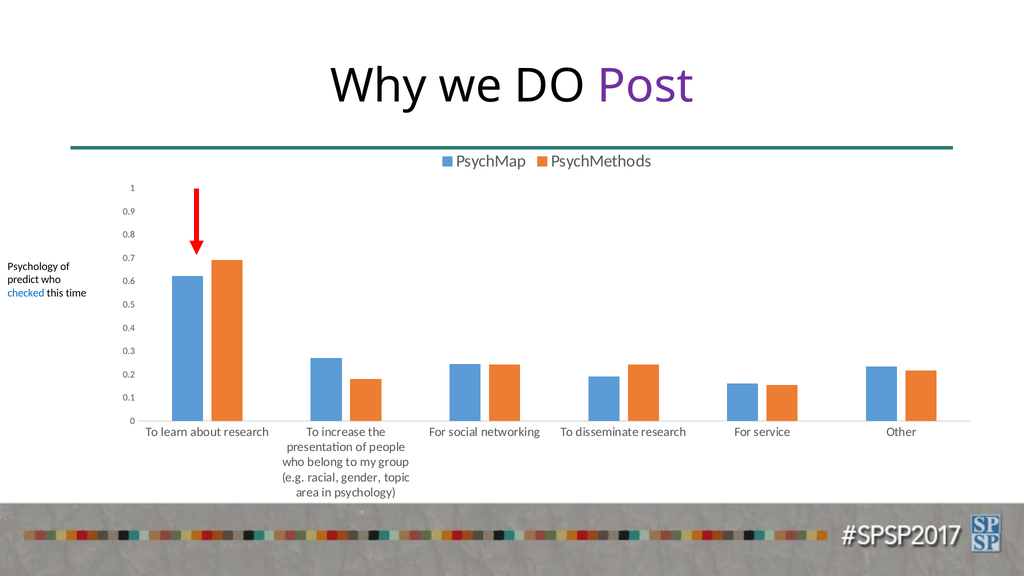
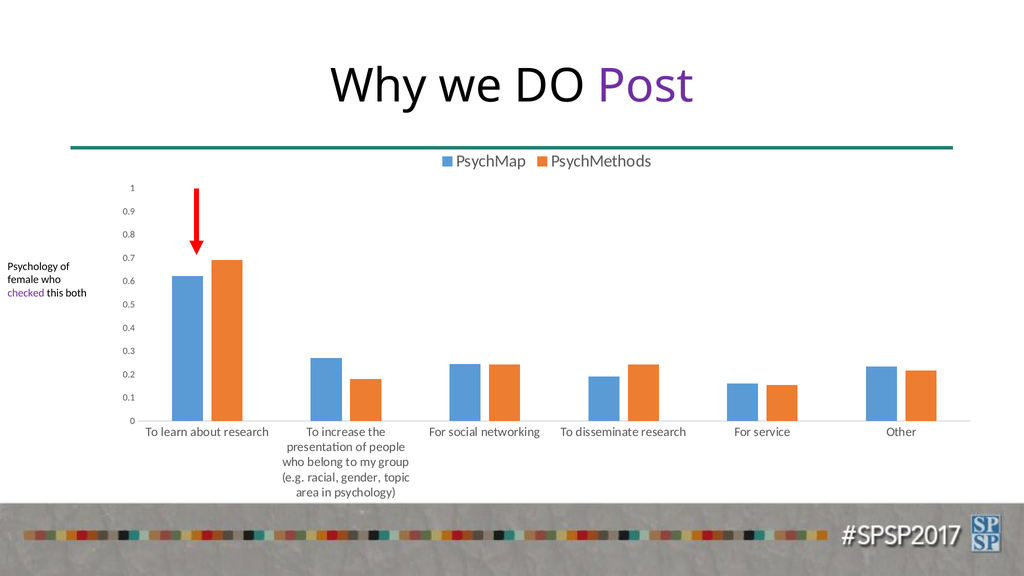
predict: predict -> female (23, 280)
checked colour: blue -> purple (26, 293)
time: time -> both (76, 293)
